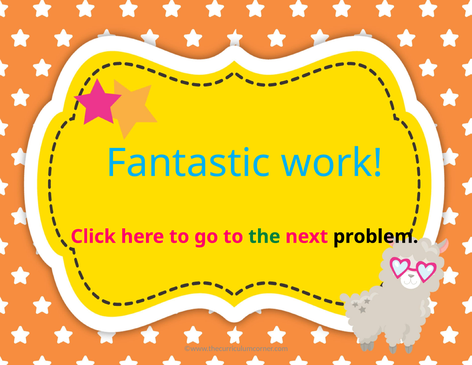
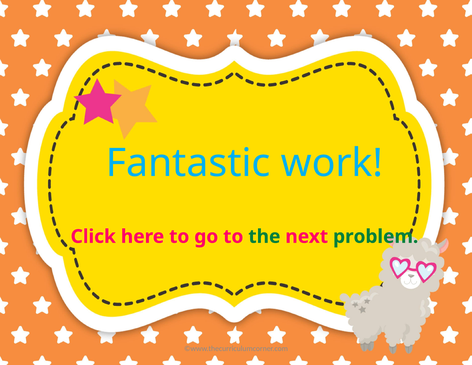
problem colour: black -> green (376, 236)
